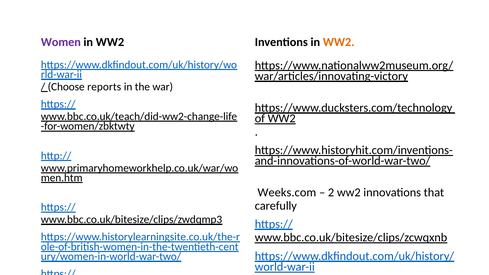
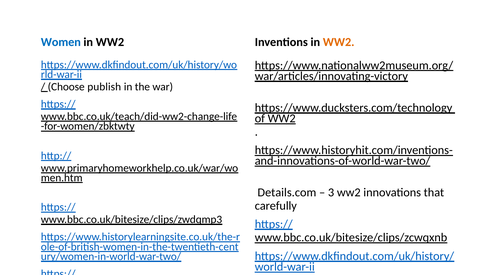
Women colour: purple -> blue (61, 42)
reports: reports -> publish (104, 87)
Weeks.com: Weeks.com -> Details.com (287, 193)
2: 2 -> 3 (331, 193)
